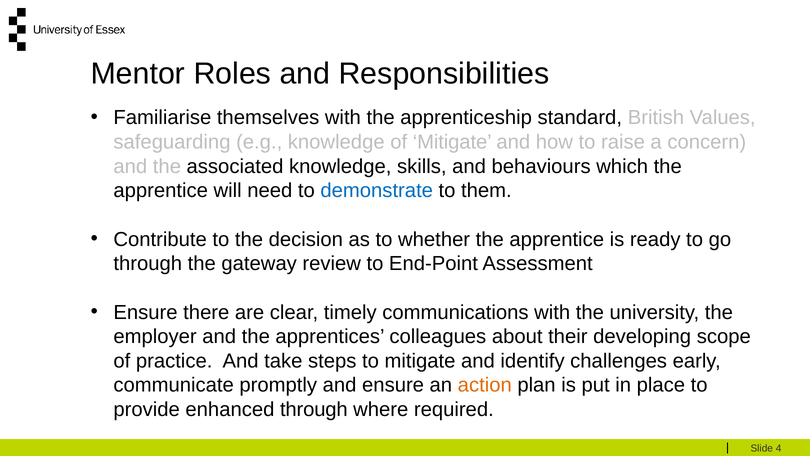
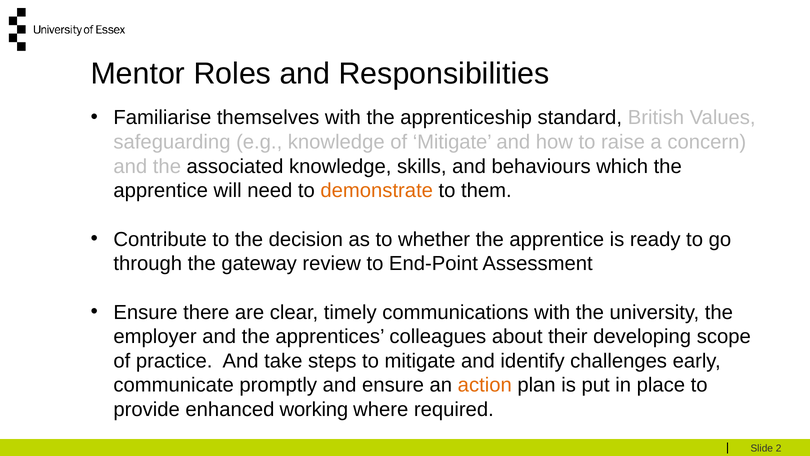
demonstrate colour: blue -> orange (377, 191)
enhanced through: through -> working (314, 409)
4: 4 -> 2 (779, 448)
